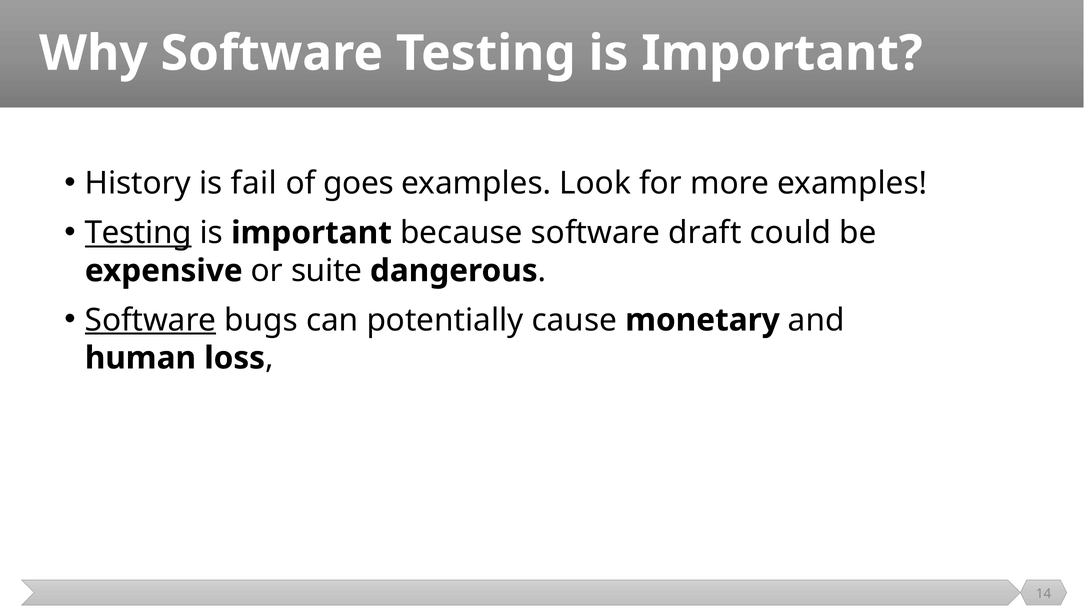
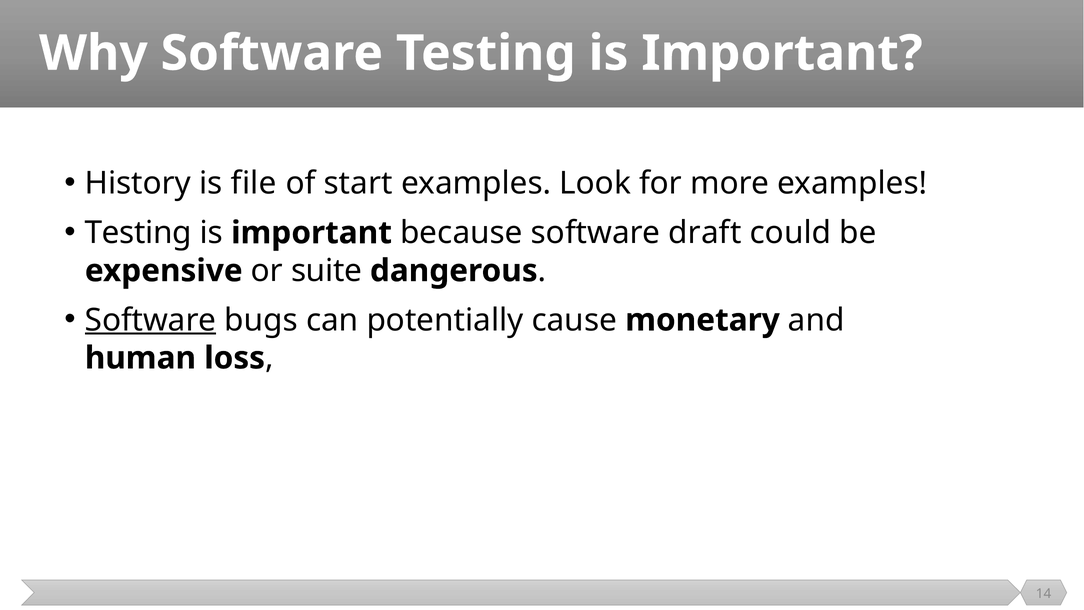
fail: fail -> file (254, 183)
goes: goes -> start (358, 183)
Testing underline: present -> none (138, 233)
